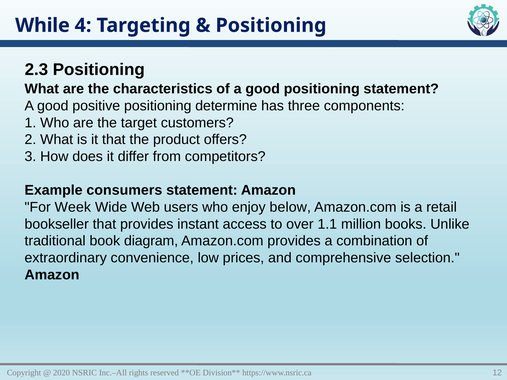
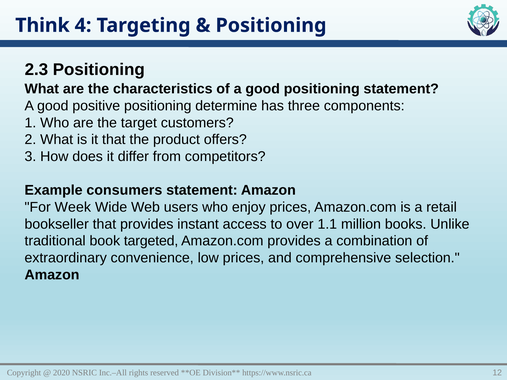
While: While -> Think (42, 25)
enjoy below: below -> prices (290, 207)
diagram: diagram -> targeted (151, 241)
